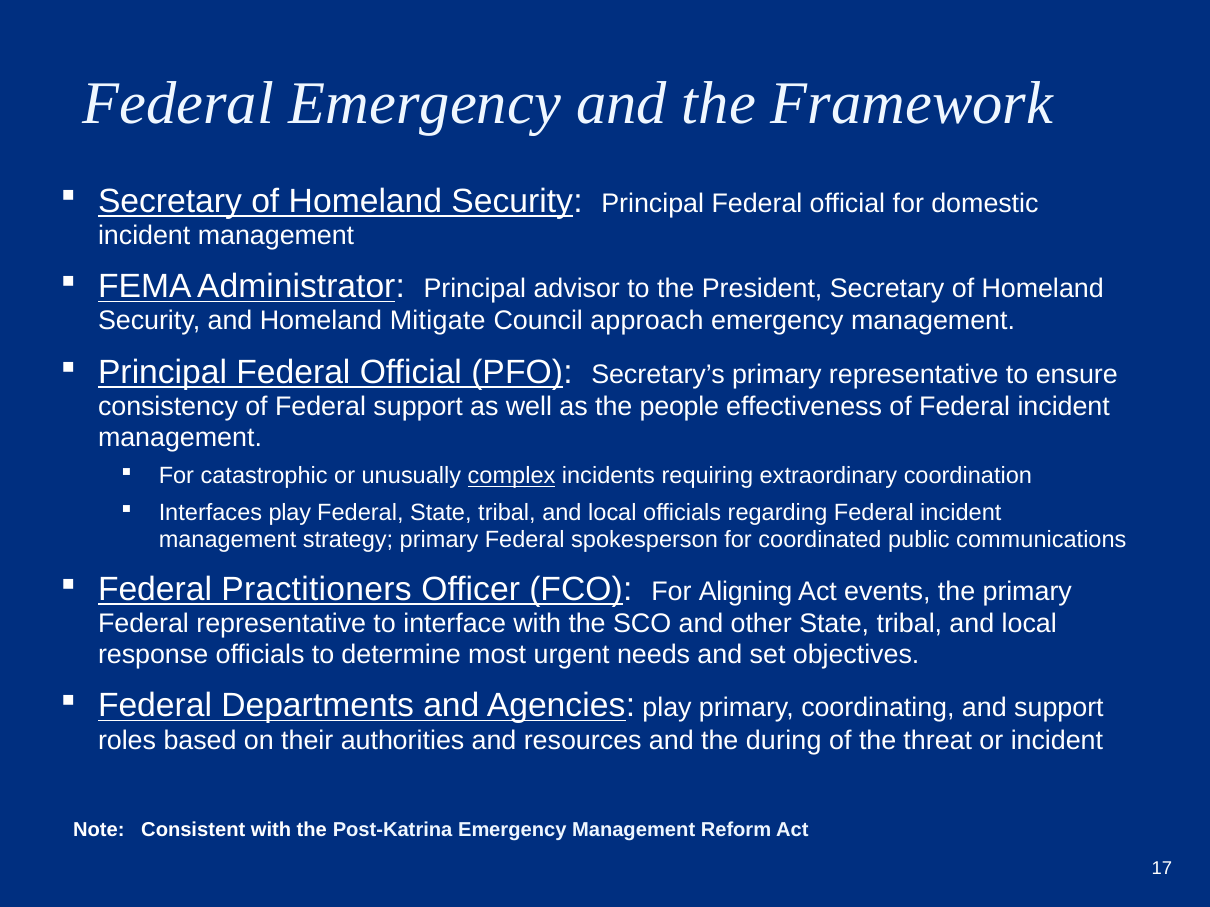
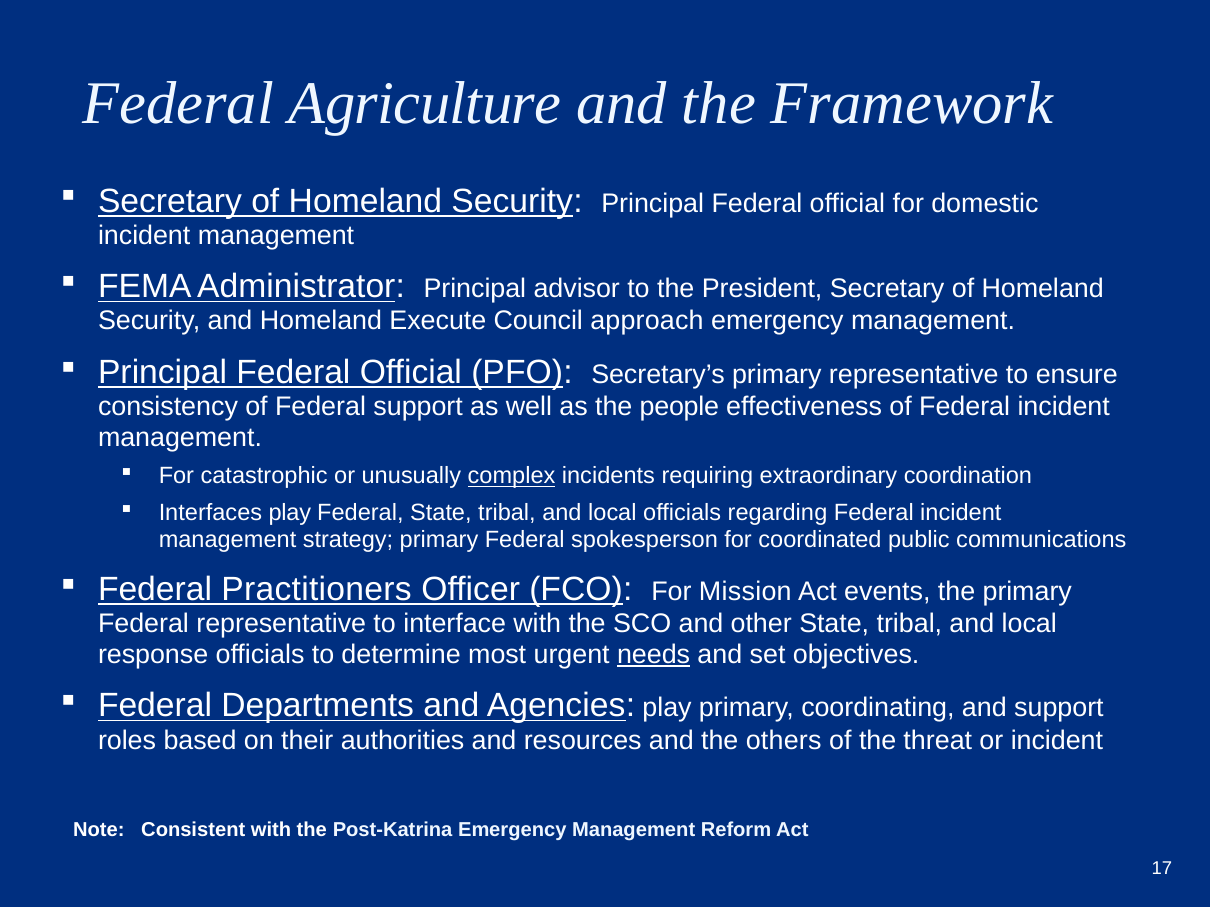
Federal Emergency: Emergency -> Agriculture (425, 103)
Mitigate: Mitigate -> Execute (438, 321)
Aligning: Aligning -> Mission (745, 592)
needs underline: none -> present (654, 655)
during: during -> others (784, 741)
